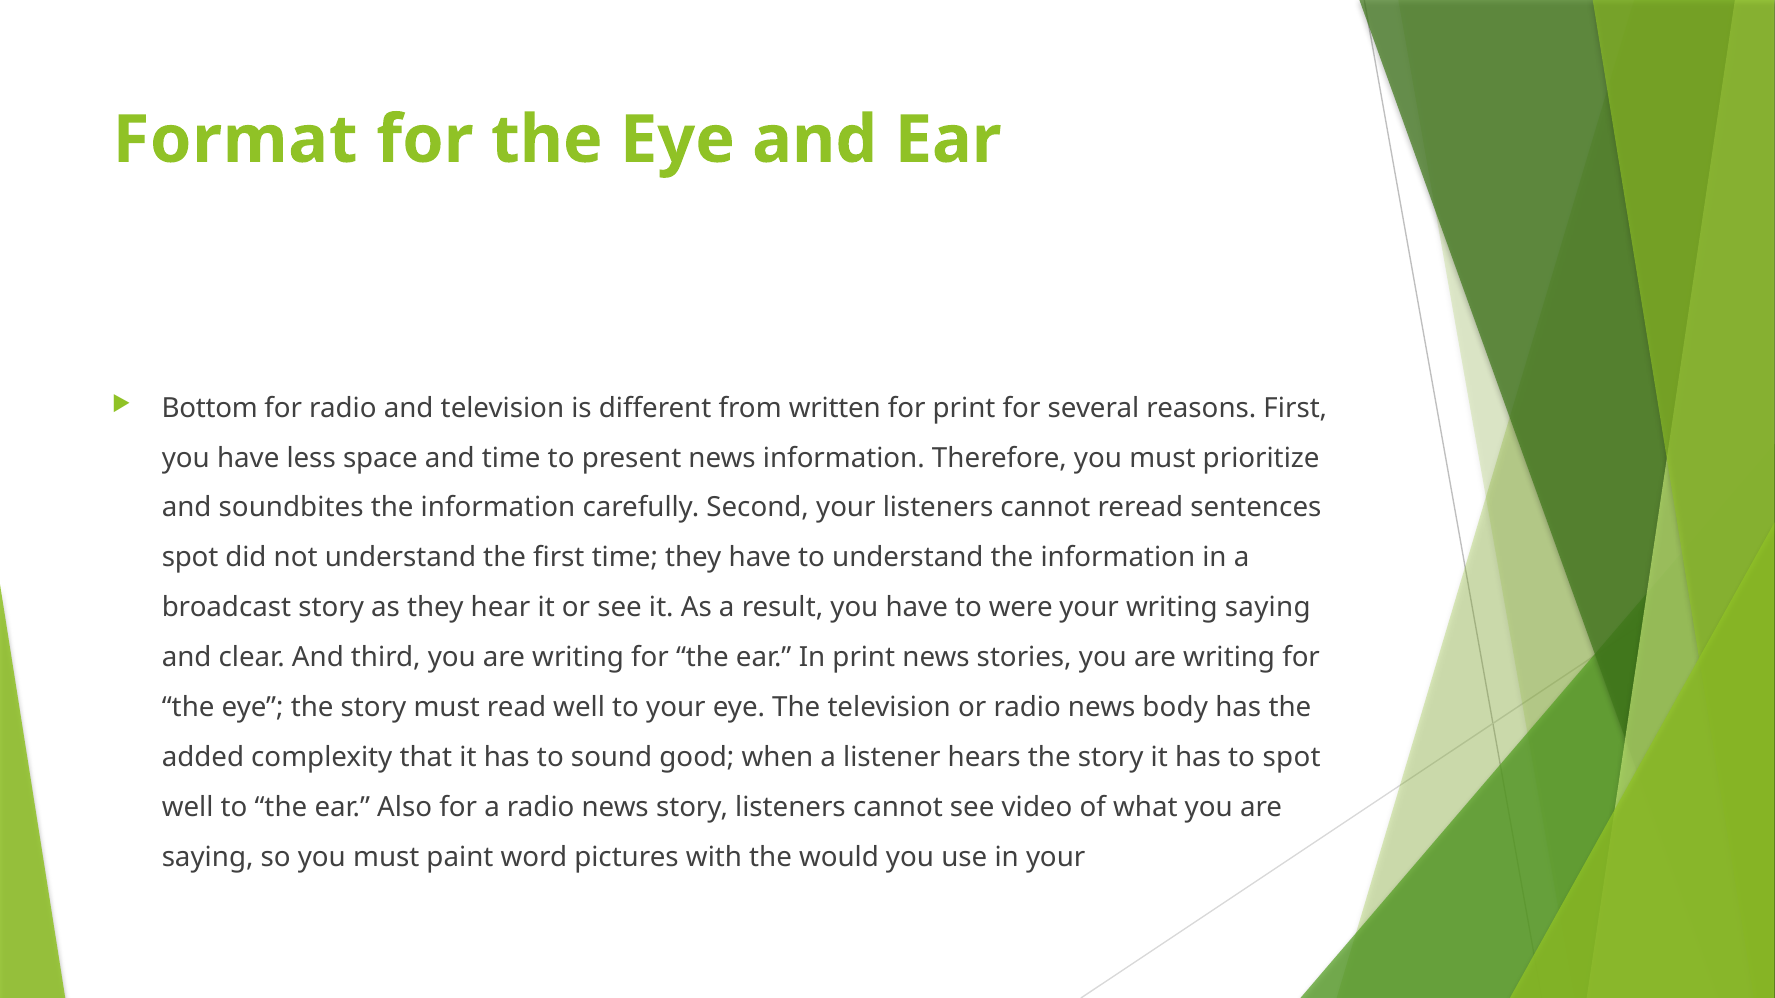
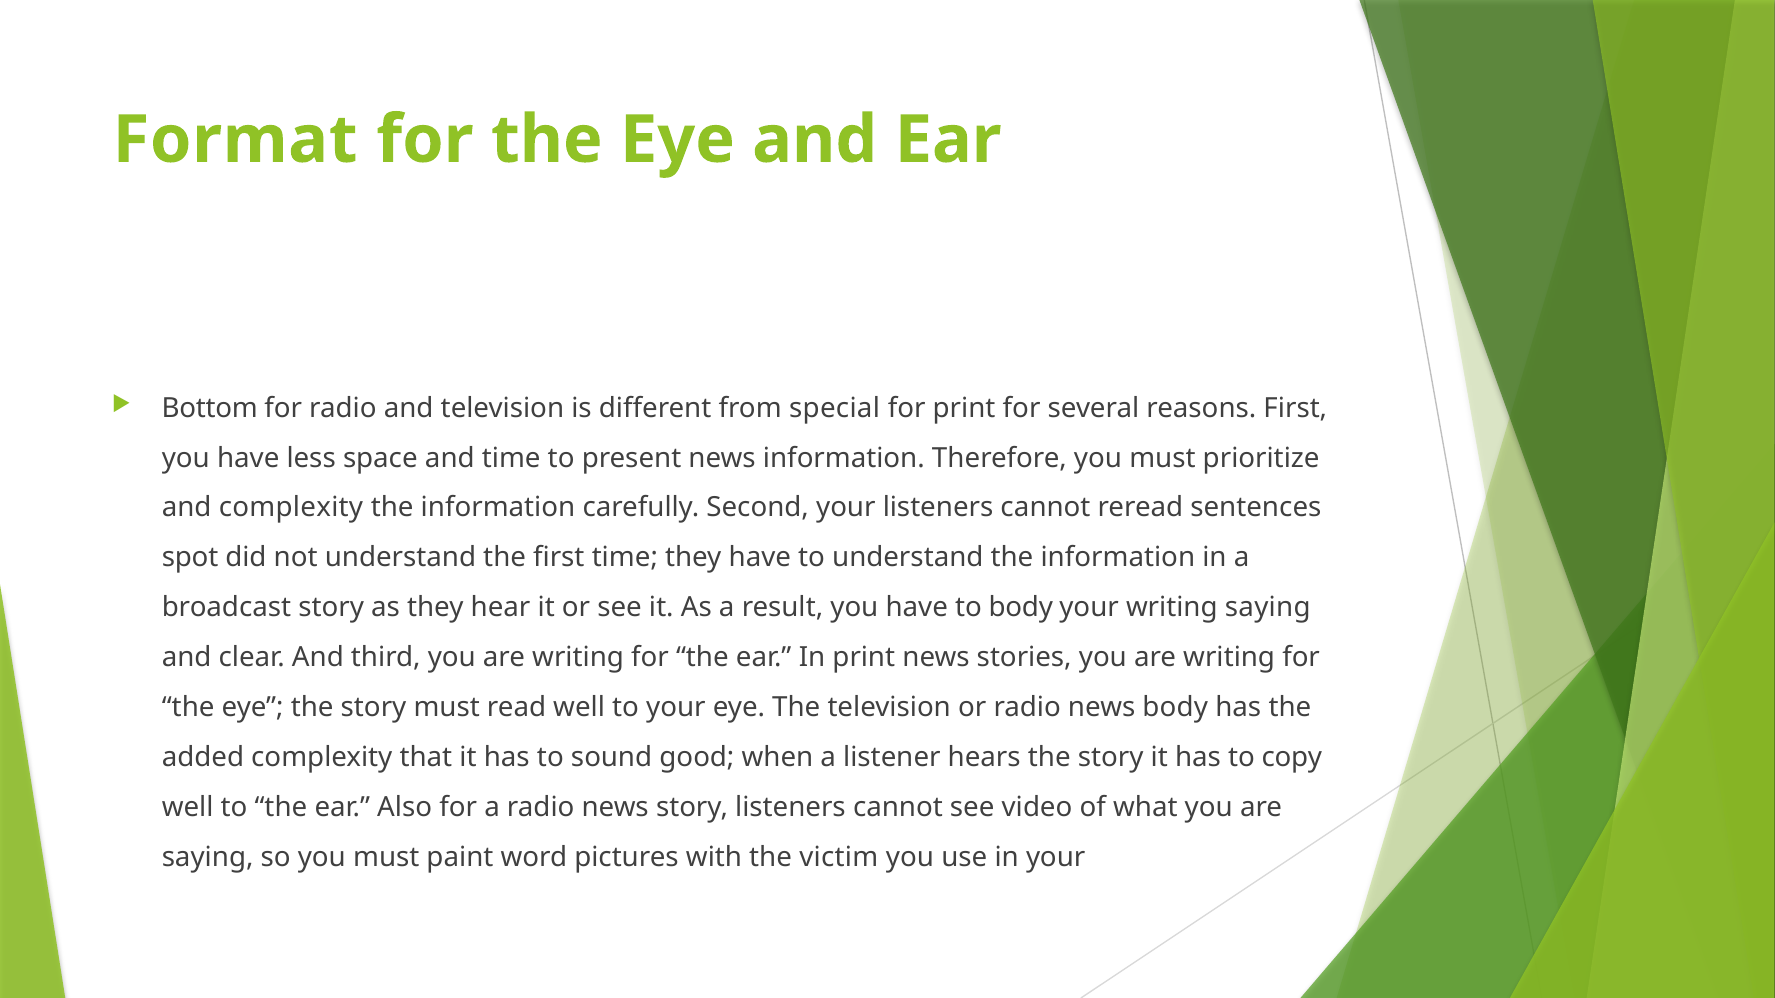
written: written -> special (835, 408)
and soundbites: soundbites -> complexity (291, 508)
to were: were -> body (1021, 608)
to spot: spot -> copy (1292, 757)
would: would -> victim (839, 857)
